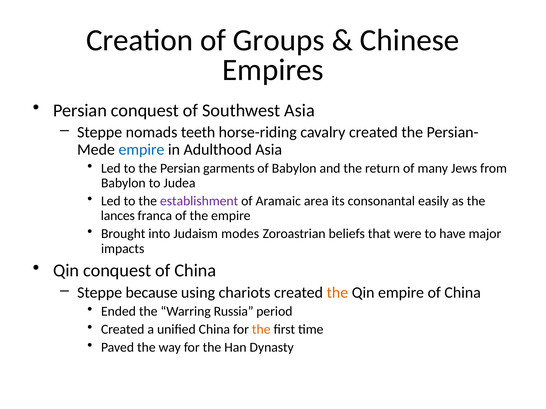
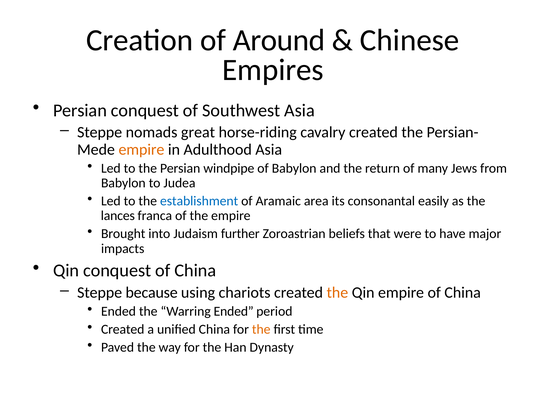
Groups: Groups -> Around (279, 40)
teeth: teeth -> great (198, 132)
empire colour: blue -> orange (141, 150)
garments: garments -> windpipe (229, 169)
establishment colour: purple -> blue (199, 201)
modes: modes -> further (240, 234)
Warring Russia: Russia -> Ended (234, 312)
